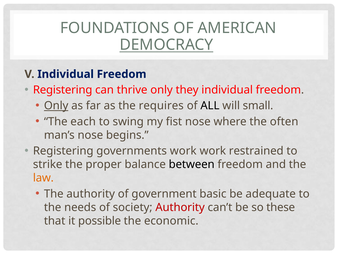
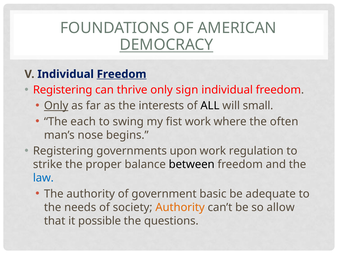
Freedom underline: none -> present (122, 74)
they: they -> sign (187, 90)
requires: requires -> interests (161, 106)
fist nose: nose -> work (198, 121)
governments work: work -> upon (183, 151)
restrained: restrained -> regulation (256, 151)
law colour: orange -> blue (43, 178)
Authority colour: red -> orange (180, 207)
these: these -> allow (281, 207)
economic: economic -> questions (171, 220)
